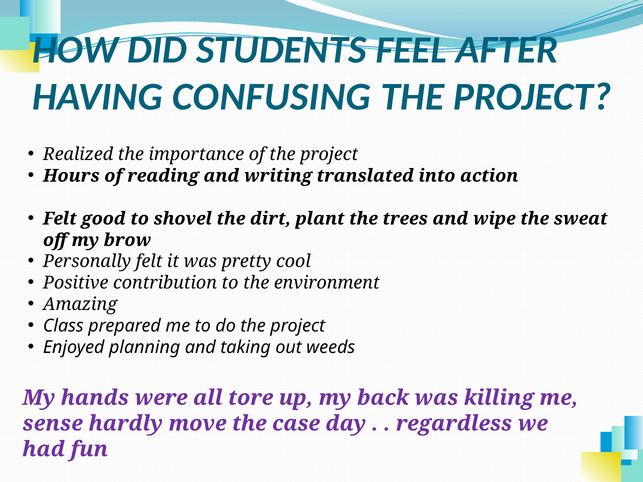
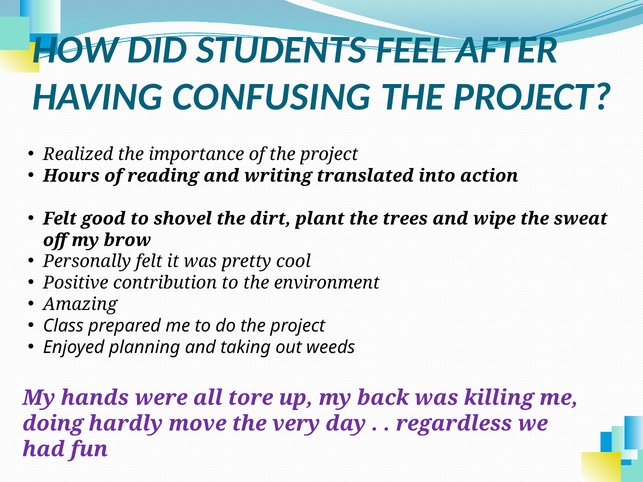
sense: sense -> doing (53, 424)
case: case -> very (296, 424)
